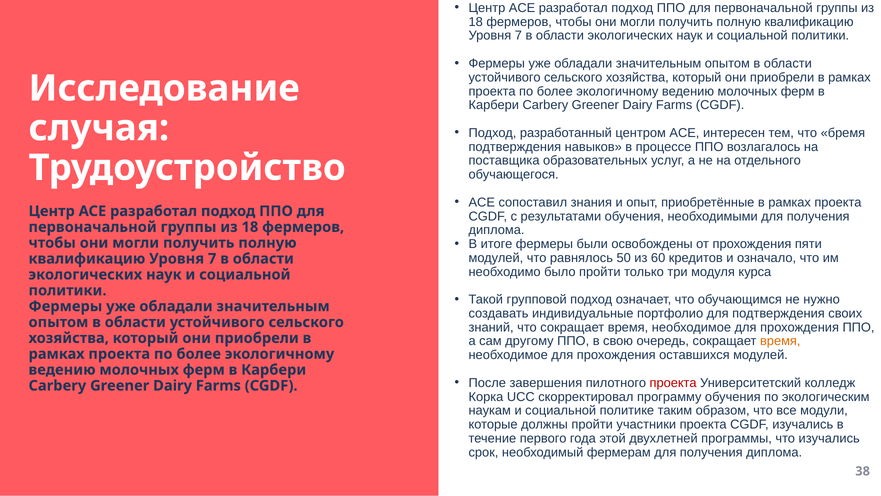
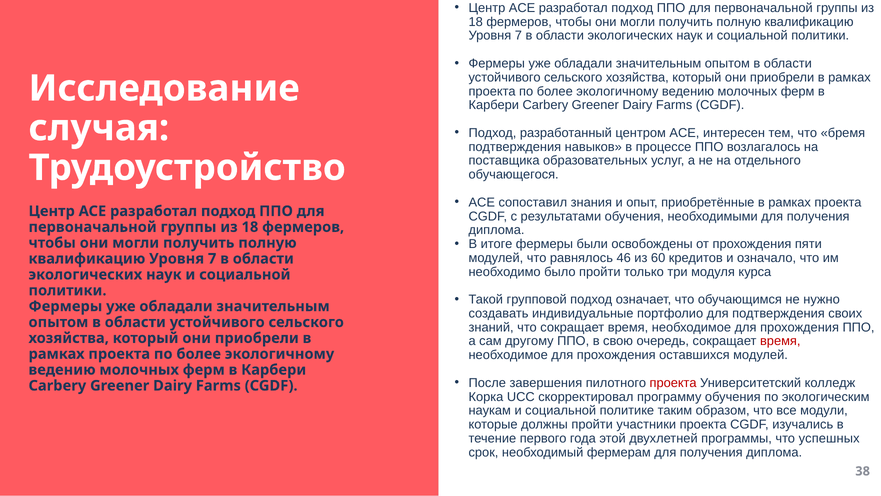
50: 50 -> 46 (624, 258)
время colour: orange -> red (780, 341)
что изучались: изучались -> успешных (829, 438)
